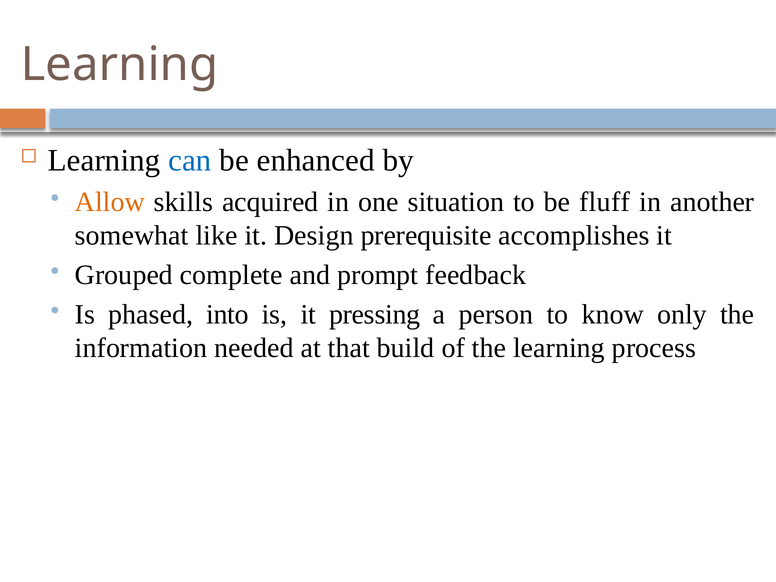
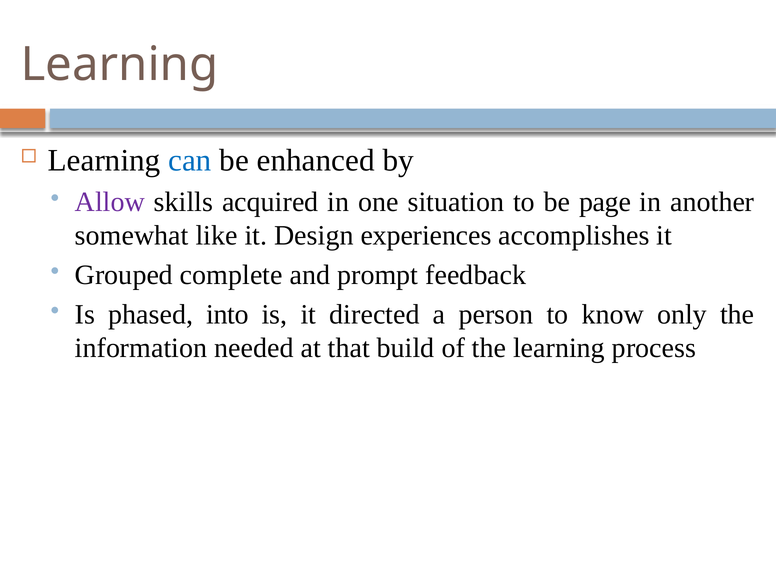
Allow colour: orange -> purple (110, 202)
fluff: fluff -> page (605, 202)
prerequisite: prerequisite -> experiences (426, 235)
pressing: pressing -> directed (375, 315)
